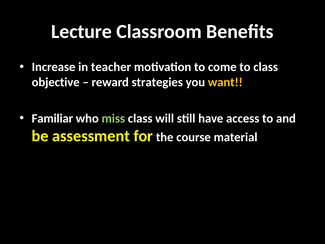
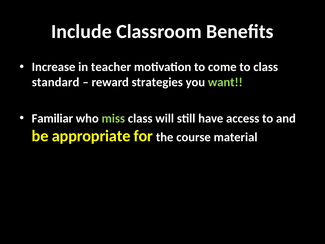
Lecture: Lecture -> Include (81, 31)
objective: objective -> standard (56, 82)
want colour: yellow -> light green (225, 82)
assessment: assessment -> appropriate (91, 136)
